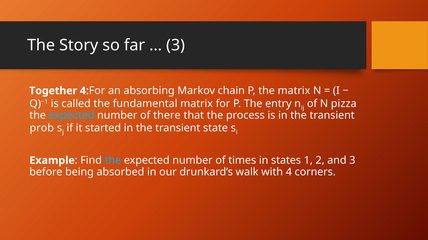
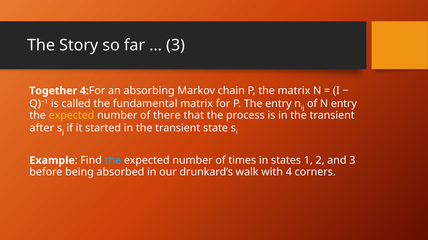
N pizza: pizza -> entry (344, 104)
expected colour: light blue -> yellow (72, 116)
prob: prob -> after (42, 129)
